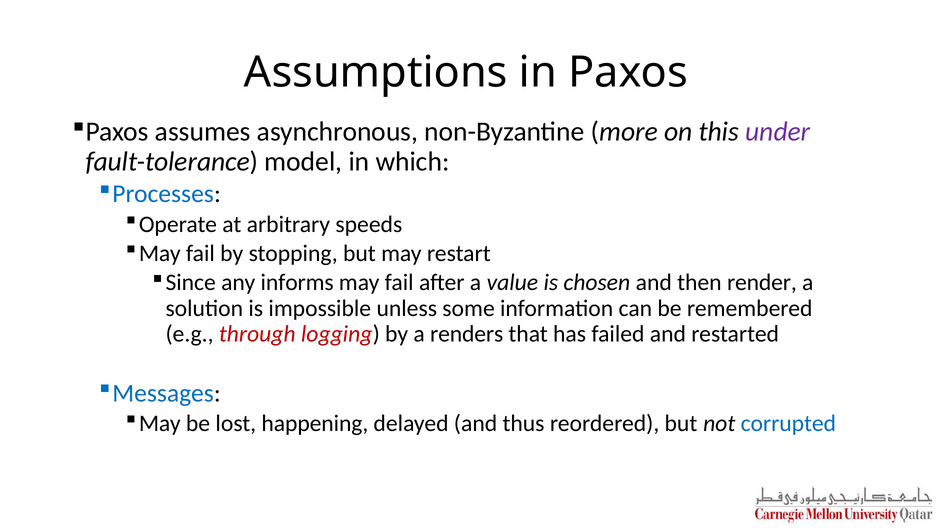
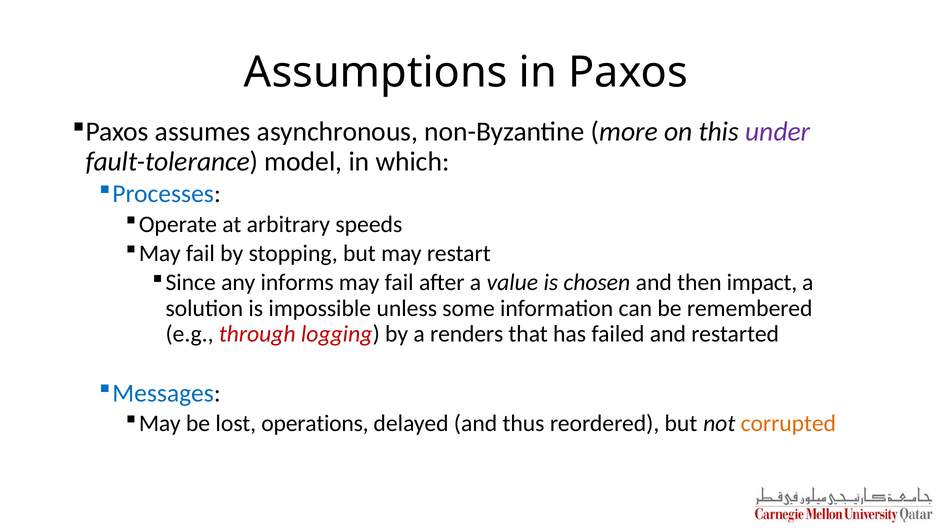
render: render -> impact (762, 283)
happening: happening -> operations (315, 424)
corrupted colour: blue -> orange (788, 424)
